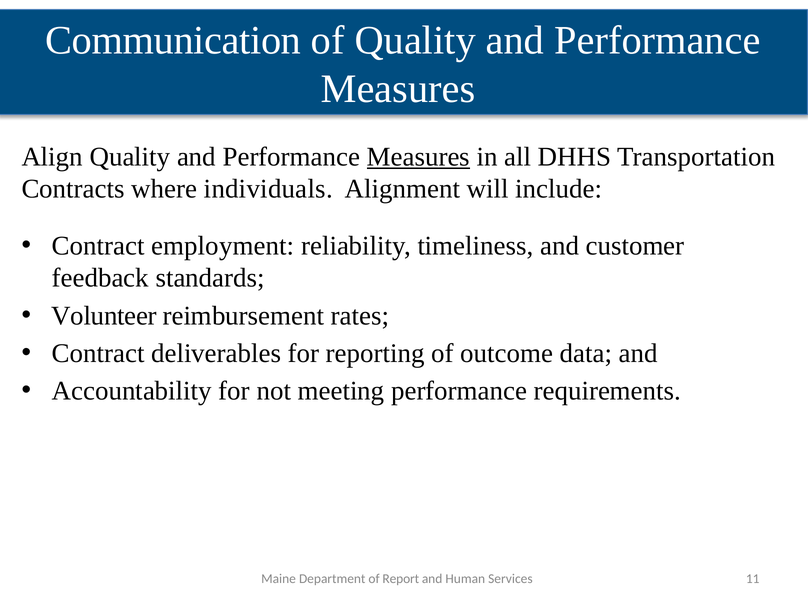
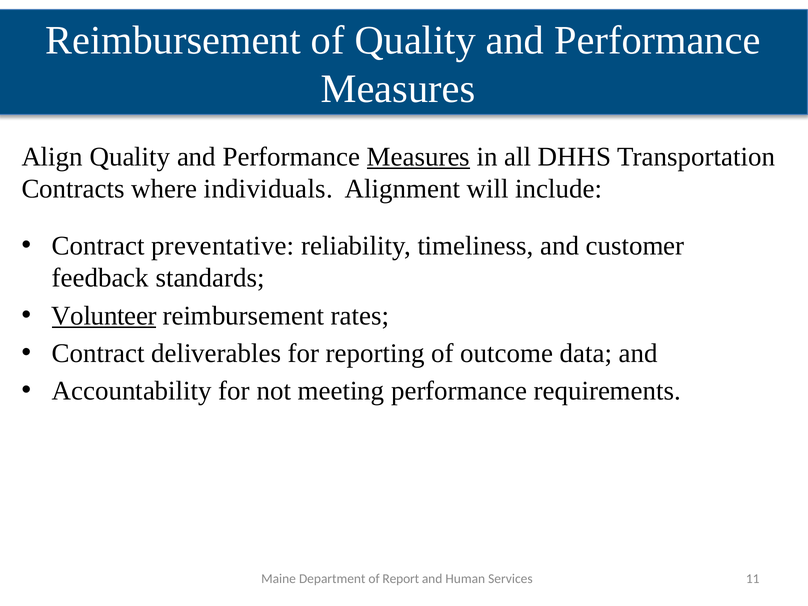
Communication: Communication -> Reimbursement (173, 41)
employment: employment -> preventative (223, 246)
Volunteer underline: none -> present (104, 316)
